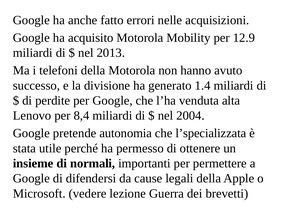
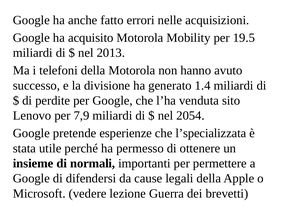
12.9: 12.9 -> 19.5 (244, 38)
alta: alta -> sito (231, 101)
8,4: 8,4 -> 7,9 (82, 116)
2004: 2004 -> 2054 (190, 116)
autonomia: autonomia -> esperienze (126, 133)
